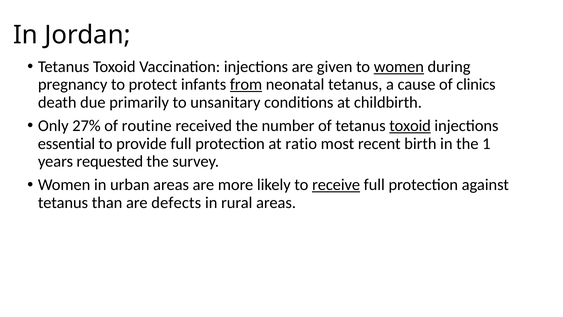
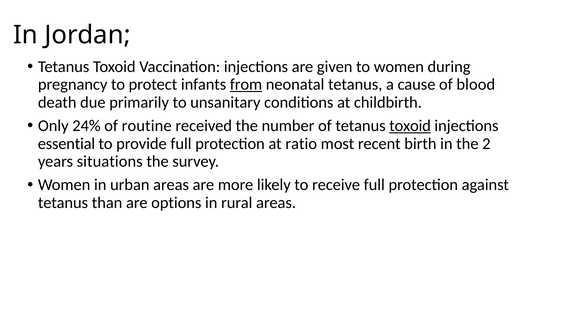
women underline: present -> none (399, 67)
clinics: clinics -> blood (476, 84)
27%: 27% -> 24% (86, 126)
1: 1 -> 2 (486, 143)
requested: requested -> situations (110, 161)
receive underline: present -> none (336, 185)
defects: defects -> options (176, 202)
